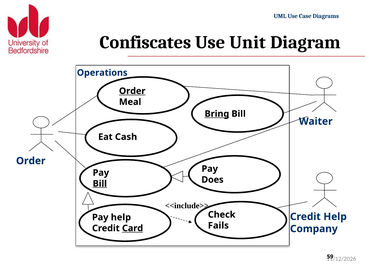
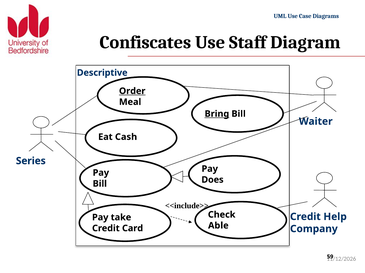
Unit: Unit -> Staff (248, 43)
Operations: Operations -> Descriptive (102, 73)
Order: Order -> Series (31, 161)
Bill underline: present -> none (100, 184)
Pay help: help -> take (121, 218)
Fails: Fails -> Able (218, 226)
Card underline: present -> none (133, 229)
